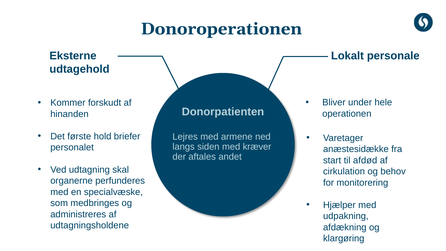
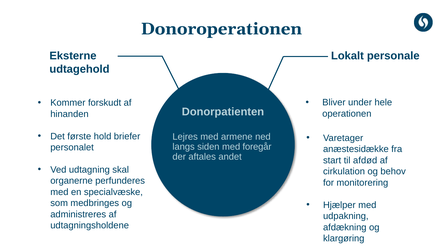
kræver: kræver -> foregår (257, 147)
